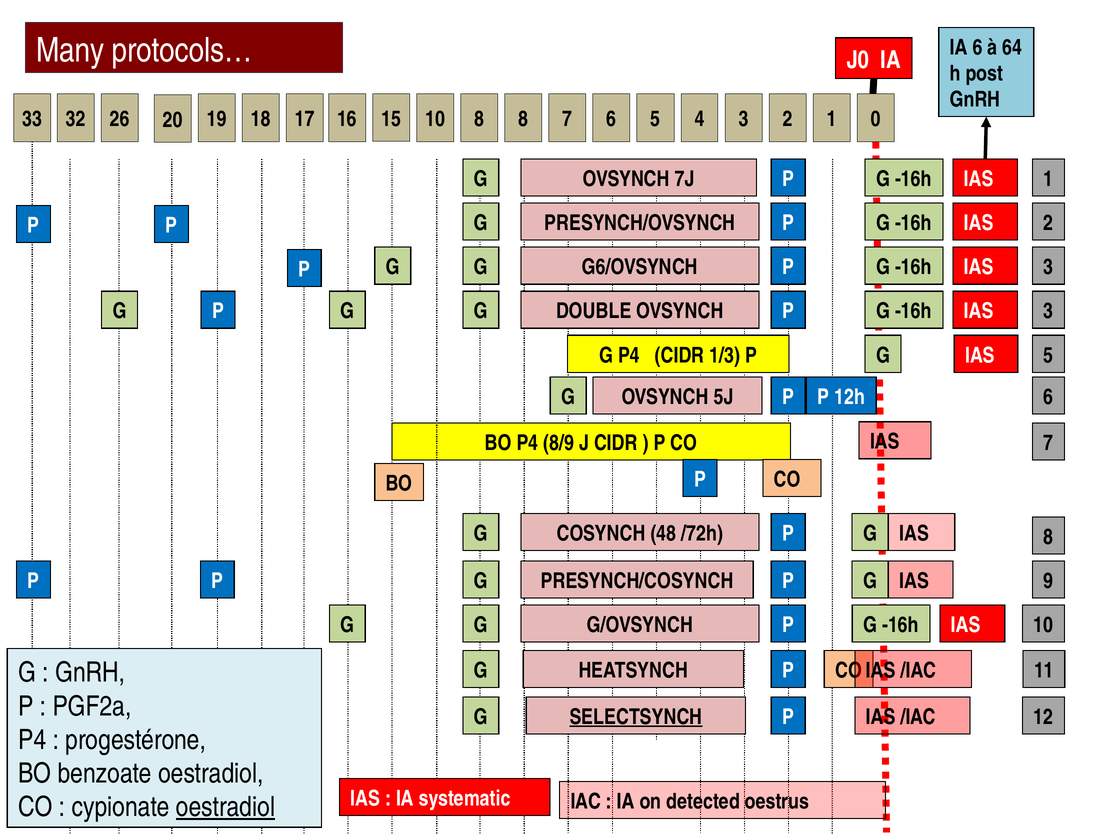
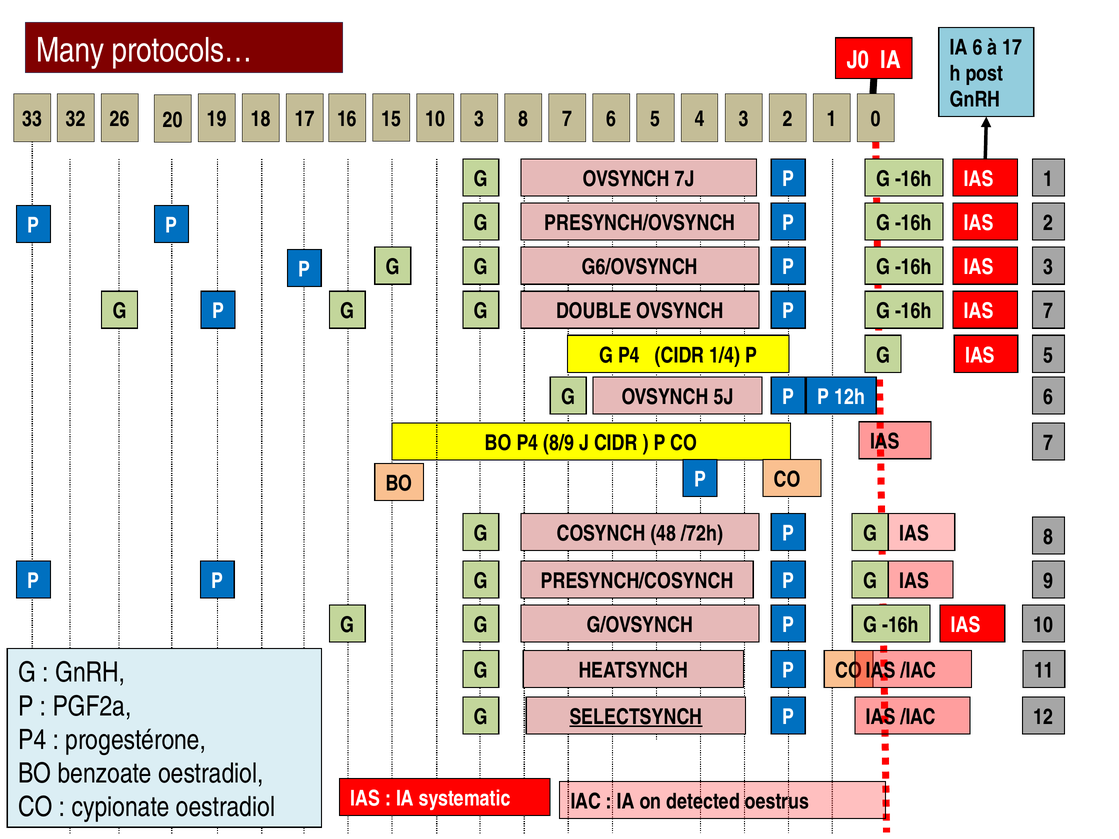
à 64: 64 -> 17 (1012, 47)
18 8: 8 -> 3 (479, 119)
OVSYNCH IAS 3: 3 -> 7 (1048, 311)
1/3: 1/3 -> 1/4 (725, 355)
oestradiol underline: present -> none (225, 807)
